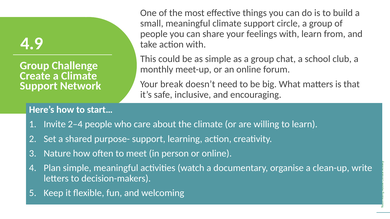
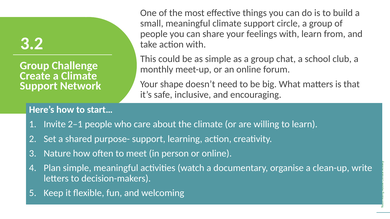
4.9: 4.9 -> 3.2 (32, 44)
break: break -> shape (172, 84)
2–4: 2–4 -> 2–1 (75, 124)
